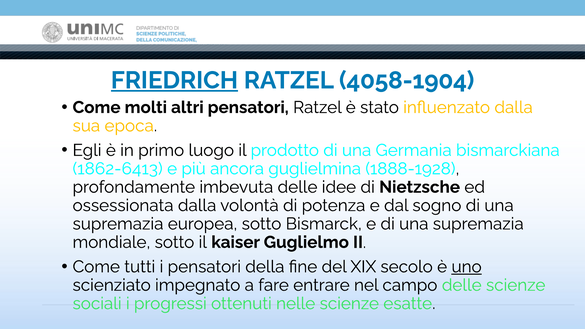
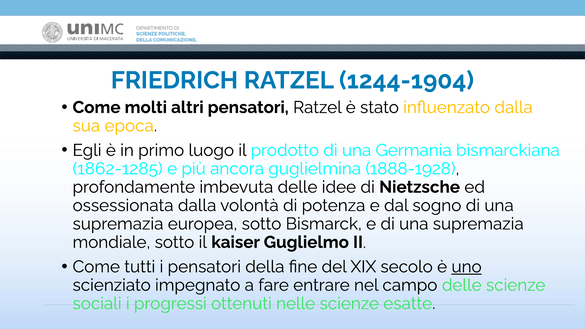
FRIEDRICH underline: present -> none (174, 80)
4058-1904: 4058-1904 -> 1244-1904 (407, 80)
1862-6413: 1862-6413 -> 1862-1285 (118, 169)
